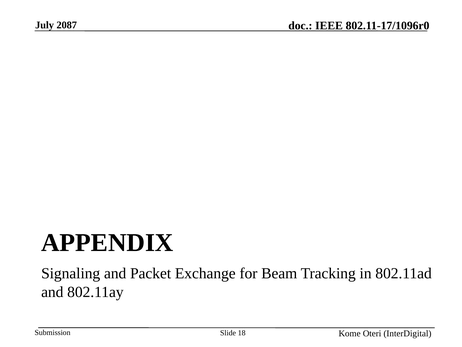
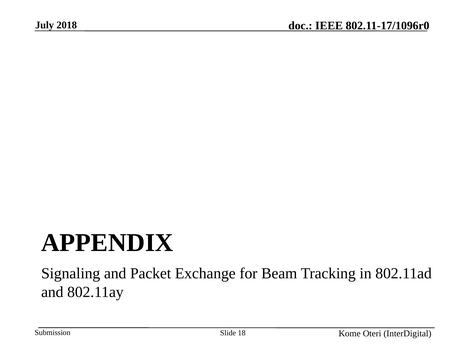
2087: 2087 -> 2018 (67, 25)
